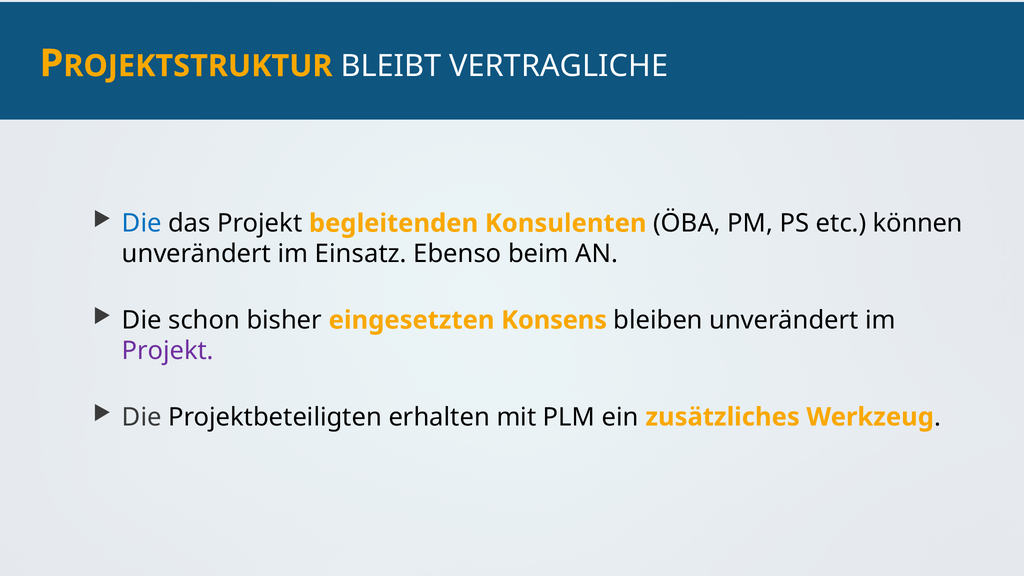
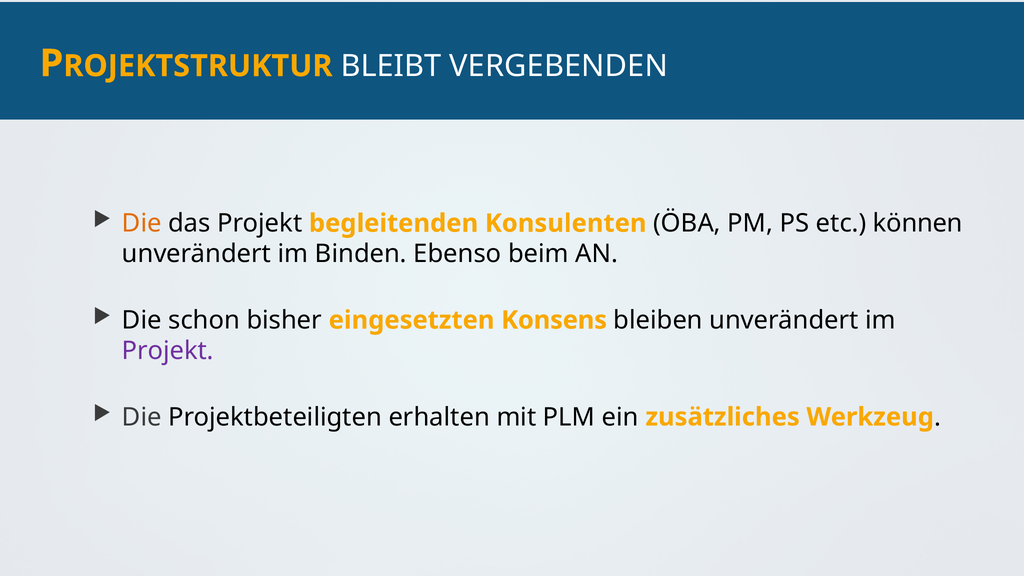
VERTRAGLICHE: VERTRAGLICHE -> VERGEBENDEN (559, 66)
Die colour: blue -> orange (142, 223)
Einsatz: Einsatz -> Binden (361, 254)
